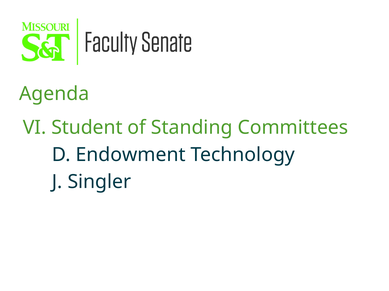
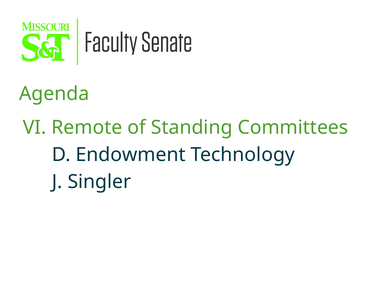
Student: Student -> Remote (87, 128)
